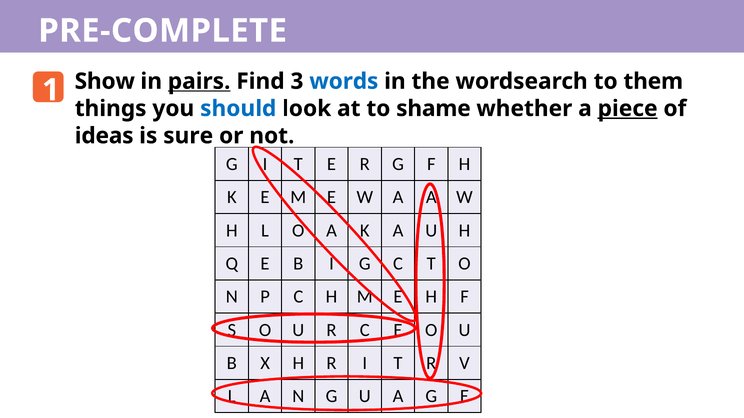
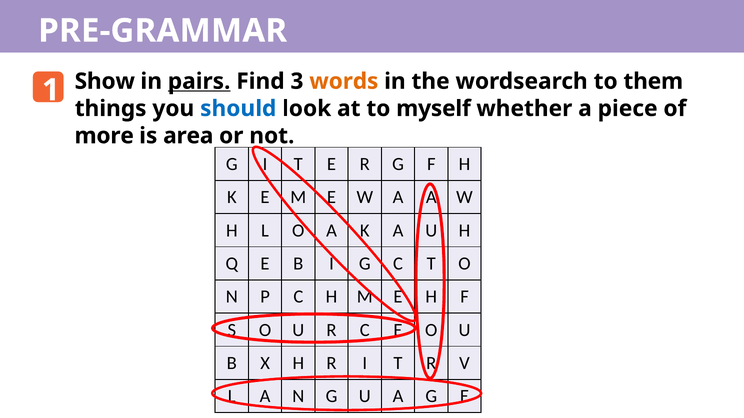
PRE-COMPLETE: PRE-COMPLETE -> PRE-GRAMMAR (163, 31)
words colour: blue -> orange (344, 81)
shame: shame -> myself (433, 109)
piece underline: present -> none (628, 109)
ideas: ideas -> more (104, 136)
sure: sure -> area (188, 136)
